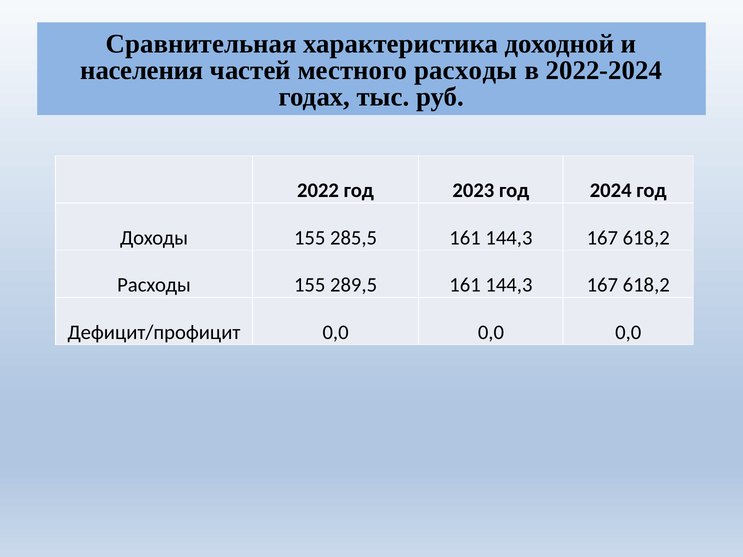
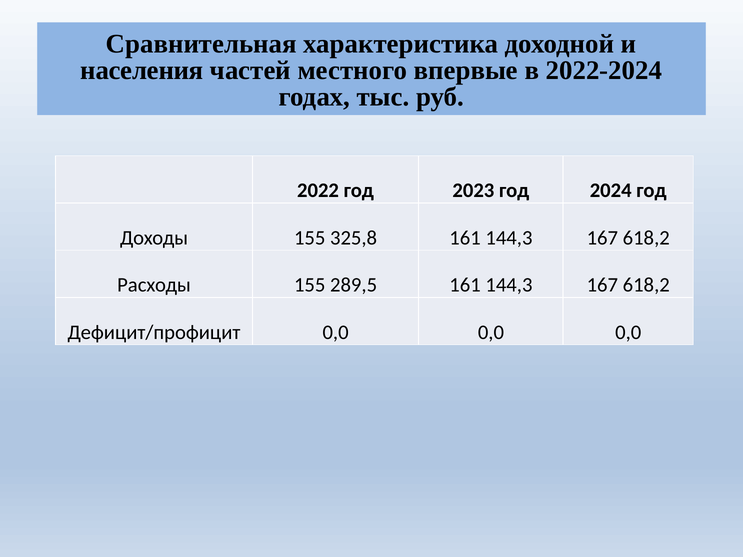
местного расходы: расходы -> впервые (466, 70)
285,5: 285,5 -> 325,8 (354, 238)
